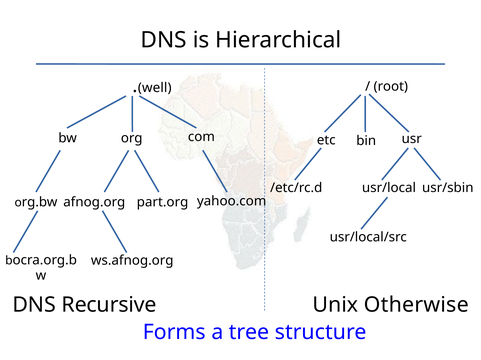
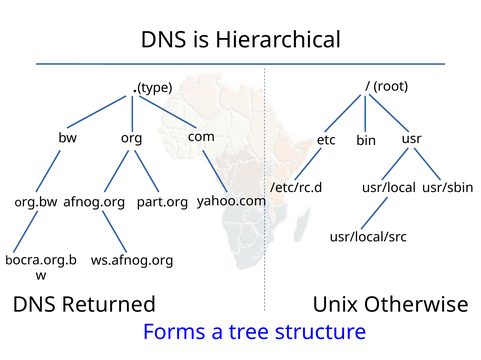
well: well -> type (155, 88)
Recursive: Recursive -> Returned (109, 306)
